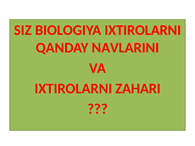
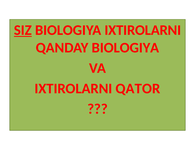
SIZ underline: none -> present (23, 30)
QANDAY NAVLARINI: NAVLARINI -> BIOLOGIYA (125, 48)
ZAHARI: ZAHARI -> QATOR (138, 89)
